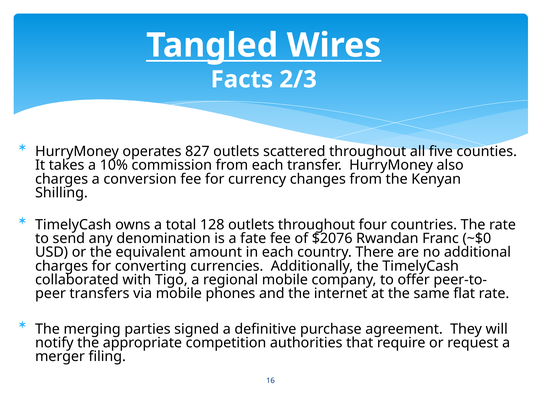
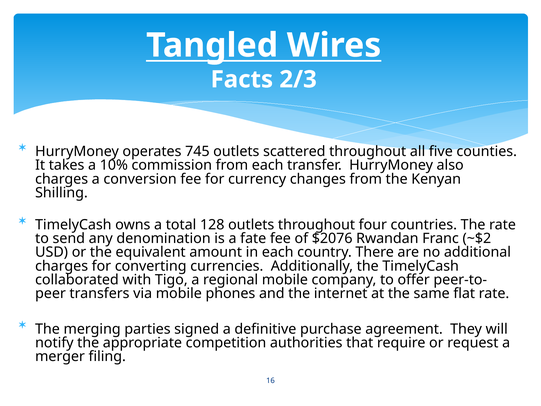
827: 827 -> 745 (197, 151)
~$0: ~$0 -> ~$2 (477, 238)
